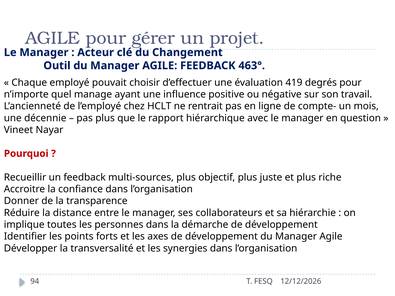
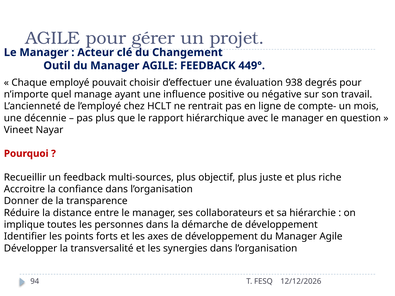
463°: 463° -> 449° (252, 66)
419: 419 -> 938 (294, 83)
